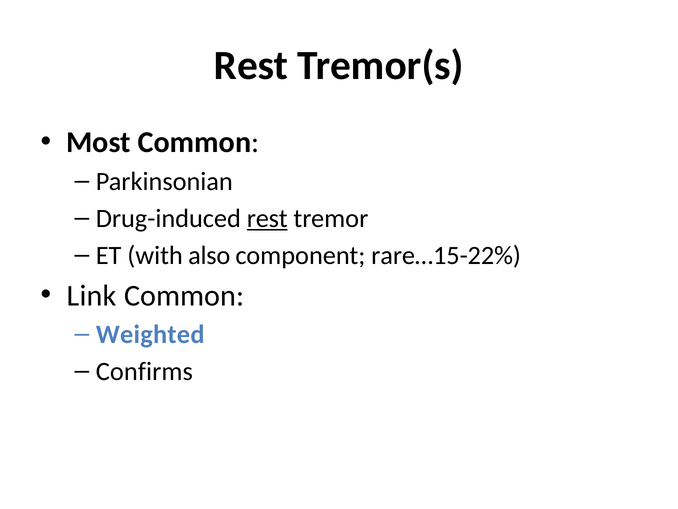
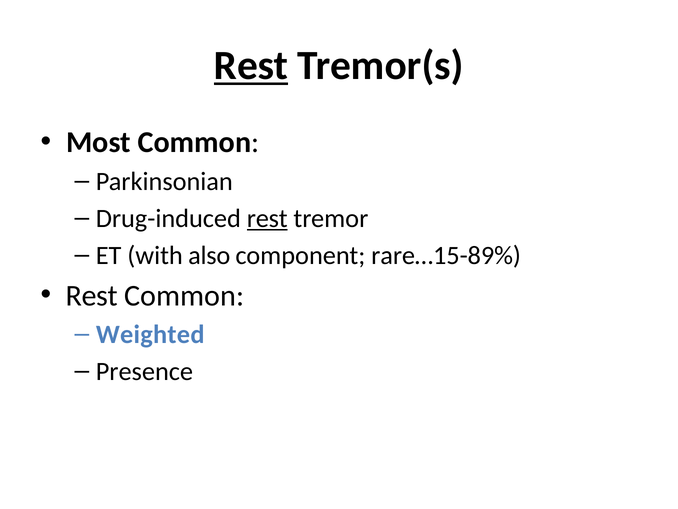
Rest underline: none -> present (251, 66)
rare…15-22%: rare…15-22% -> rare…15-89% (446, 255)
Link: Link -> Rest (92, 295)
Confirms: Confirms -> Presence (144, 371)
